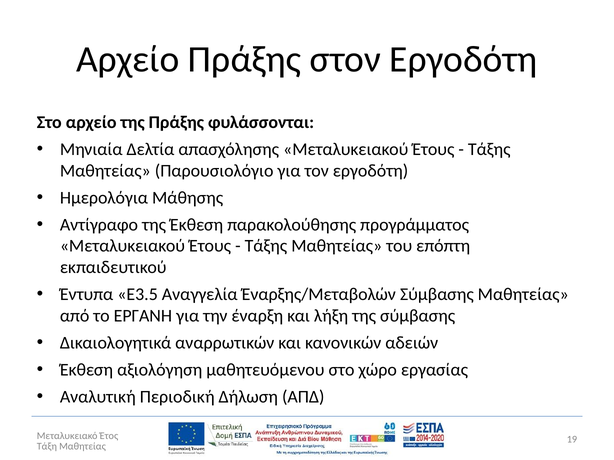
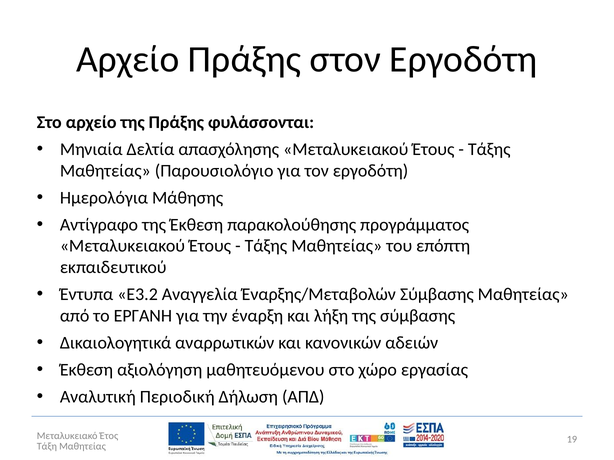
Ε3.5: Ε3.5 -> Ε3.2 (138, 295)
